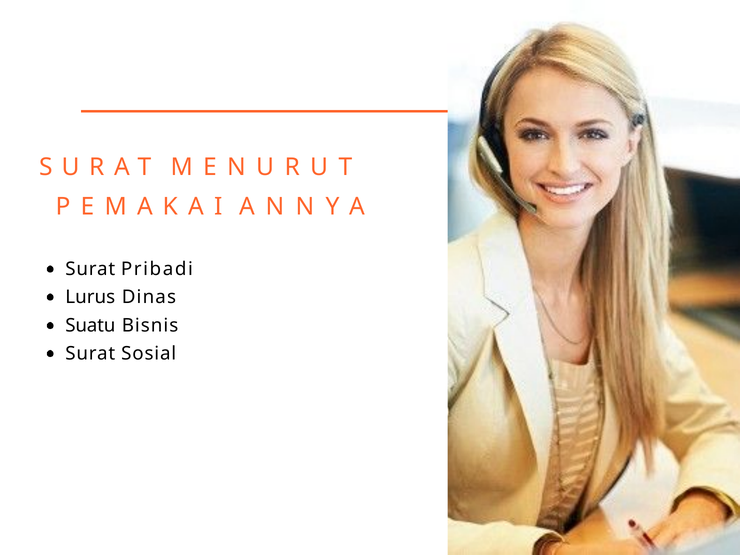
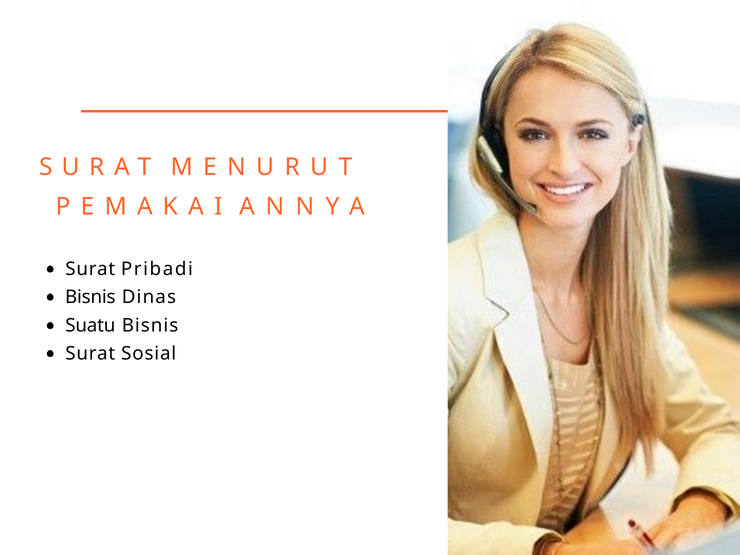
Lurus: Lurus -> Bisnis (90, 297)
